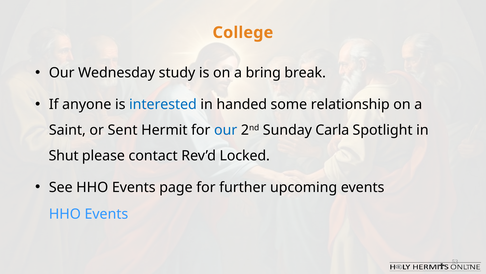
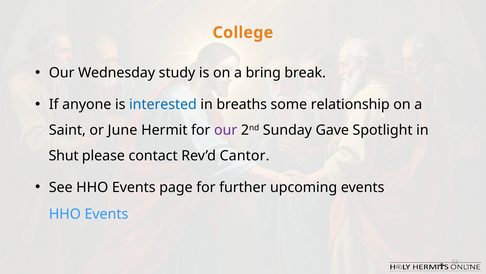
handed: handed -> breaths (242, 104)
Sent: Sent -> June (122, 130)
our colour: blue -> purple (226, 130)
Carla: Carla -> Gave (332, 130)
Locked: Locked -> Cantor (245, 155)
